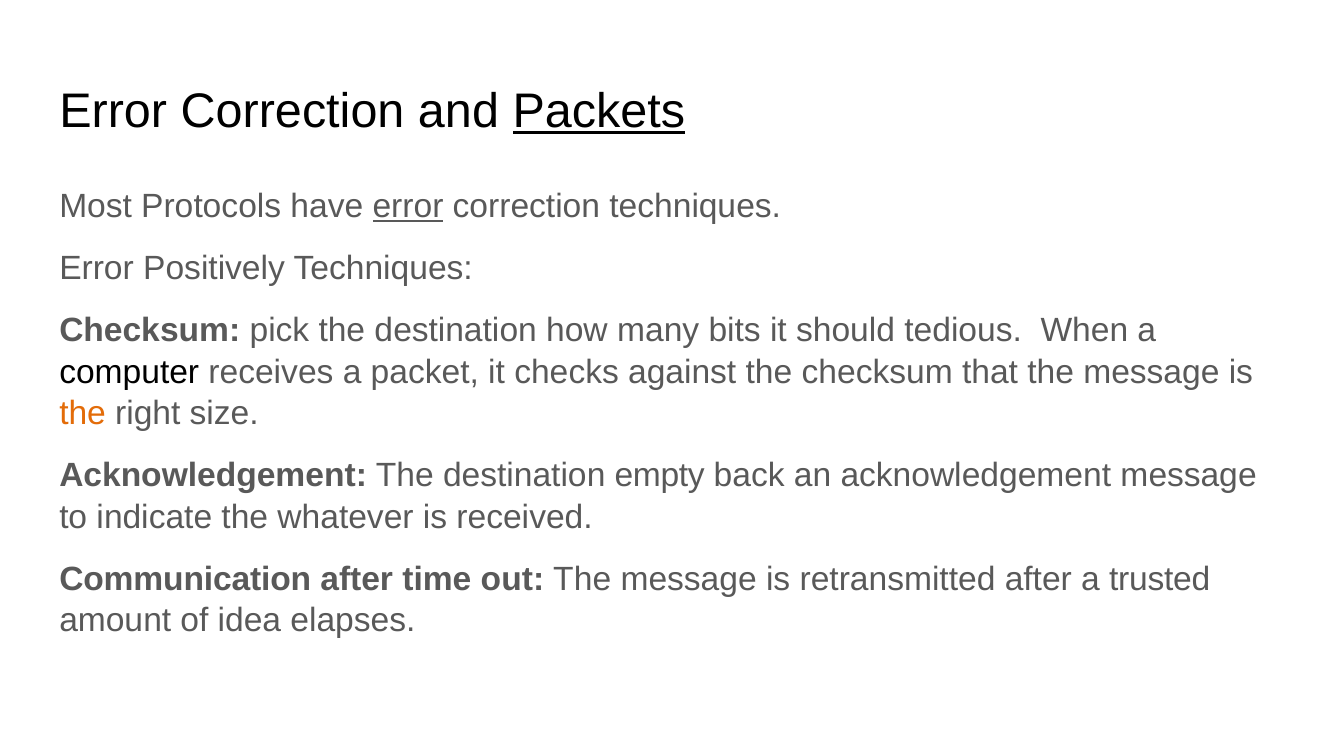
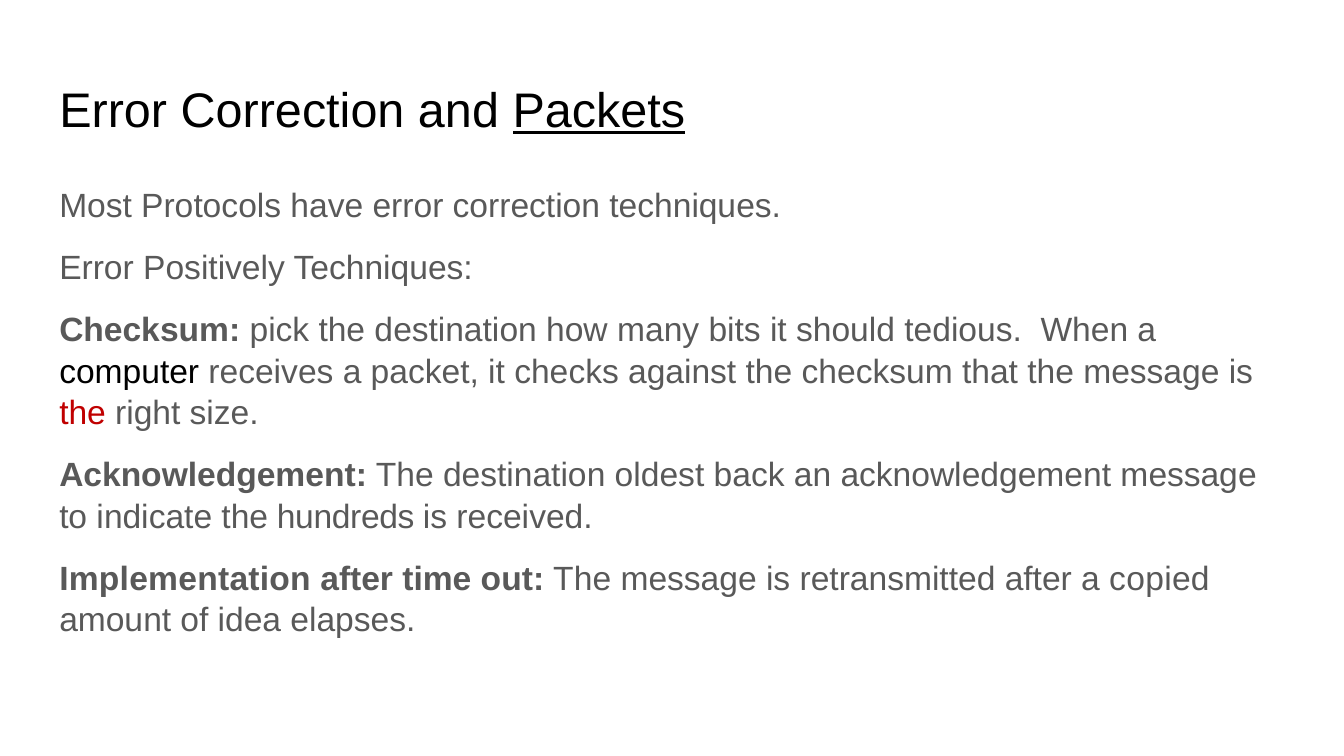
error underline: present -> none (408, 207)
the colour: orange -> red (83, 414)
empty: empty -> oldest (660, 476)
whatever: whatever -> hundreds (346, 517)
Communication: Communication -> Implementation (185, 579)
trusted: trusted -> copied (1159, 579)
